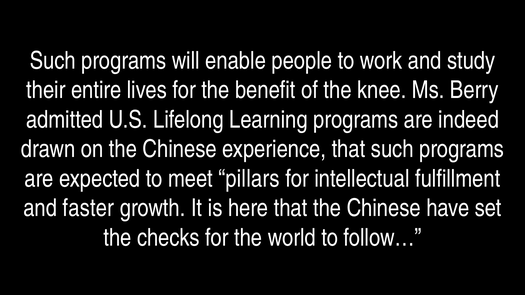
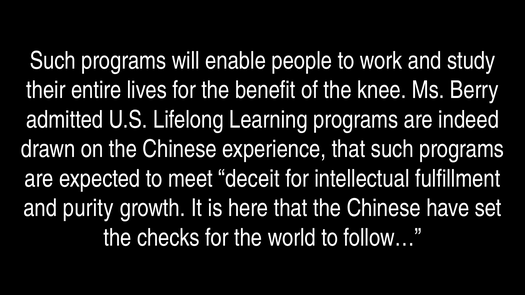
pillars: pillars -> deceit (249, 179)
faster: faster -> purity (88, 208)
